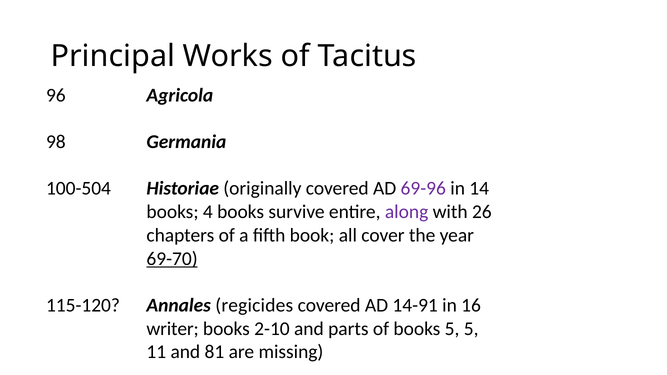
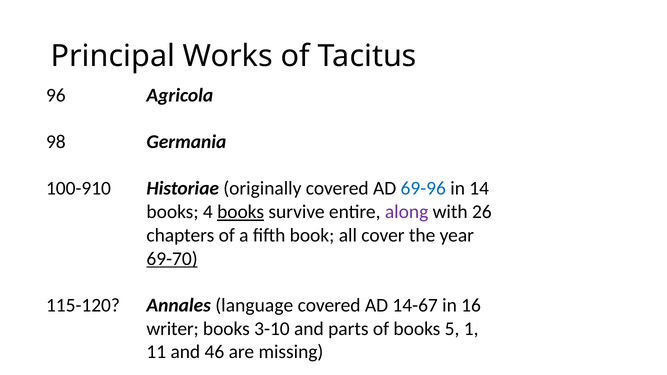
100-504: 100-504 -> 100-910 (78, 189)
69-96 colour: purple -> blue (423, 189)
books underline: none -> present (241, 212)
regicides: regicides -> language (254, 305)
14-91: 14-91 -> 14-67 (415, 305)
2-10: 2-10 -> 3-10 (272, 329)
5 5: 5 -> 1 (471, 329)
81: 81 -> 46 (214, 352)
